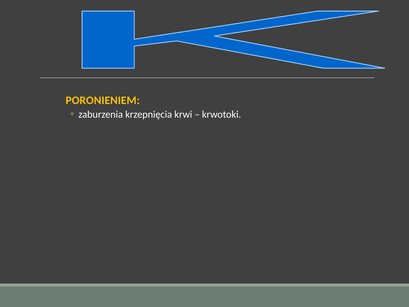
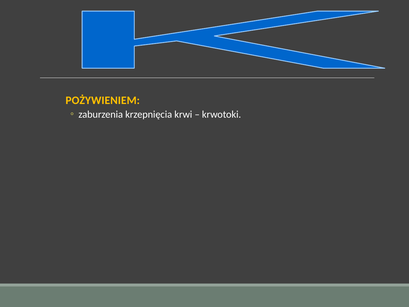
PORONIENIEM: PORONIENIEM -> POŻYWIENIEM (103, 100)
